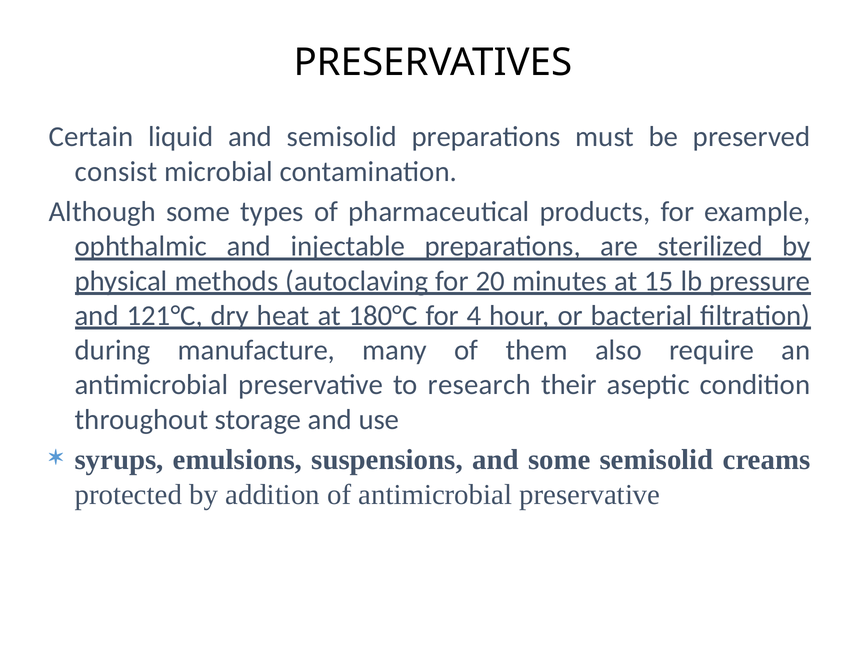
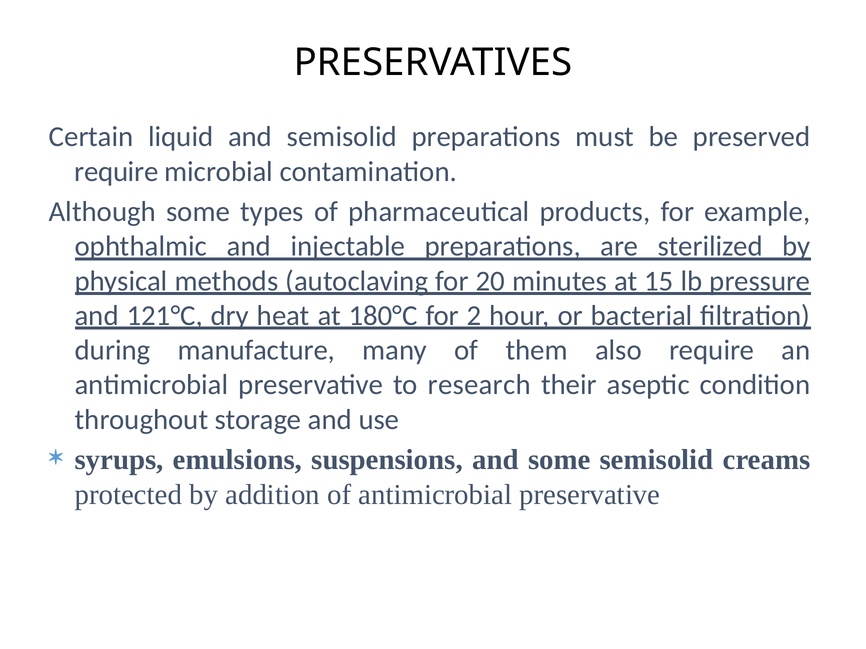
consist: consist -> require (116, 172)
4: 4 -> 2 (474, 316)
